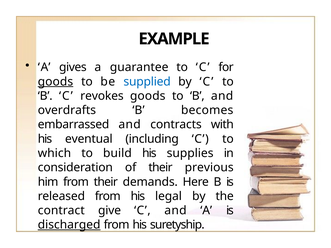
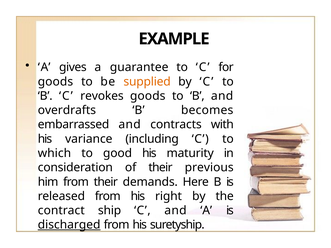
goods underline: present -> none (55, 82)
supplied colour: blue -> orange (147, 82)
eventual: eventual -> variance (89, 139)
build: build -> good (118, 153)
supplies: supplies -> maturity (190, 153)
legal: legal -> right (168, 196)
give: give -> ship (110, 211)
